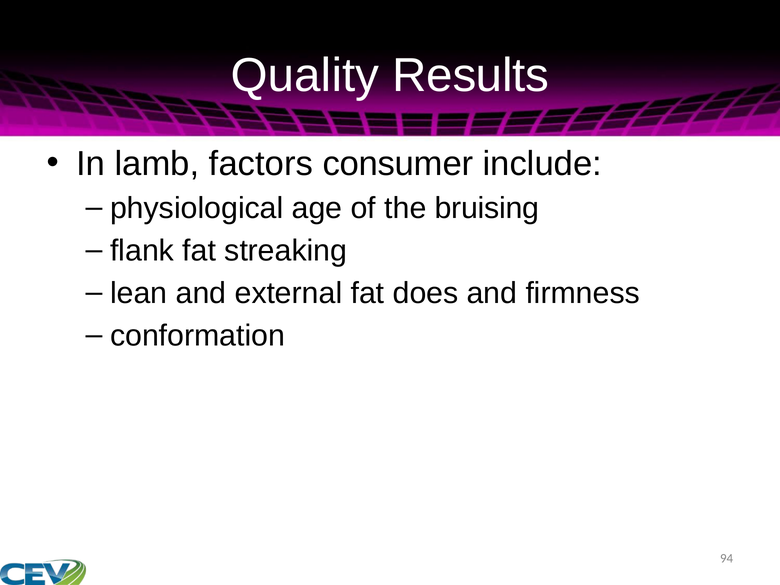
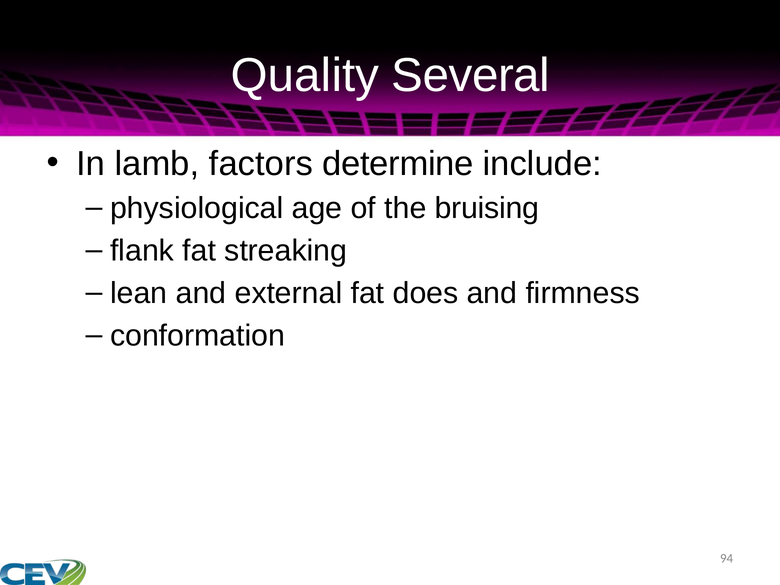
Results: Results -> Several (471, 76)
consumer: consumer -> determine (398, 164)
